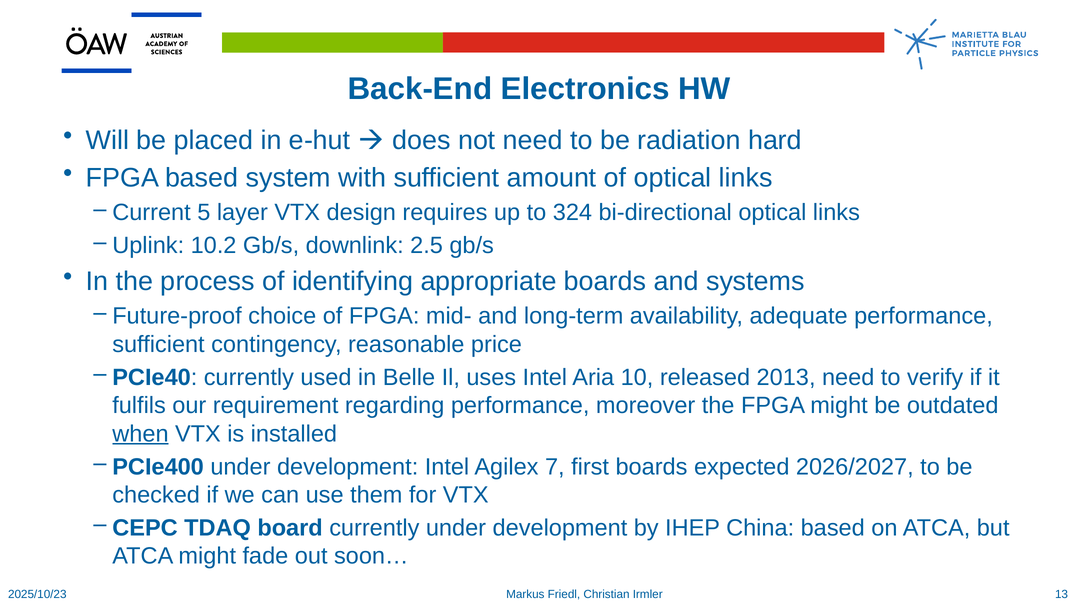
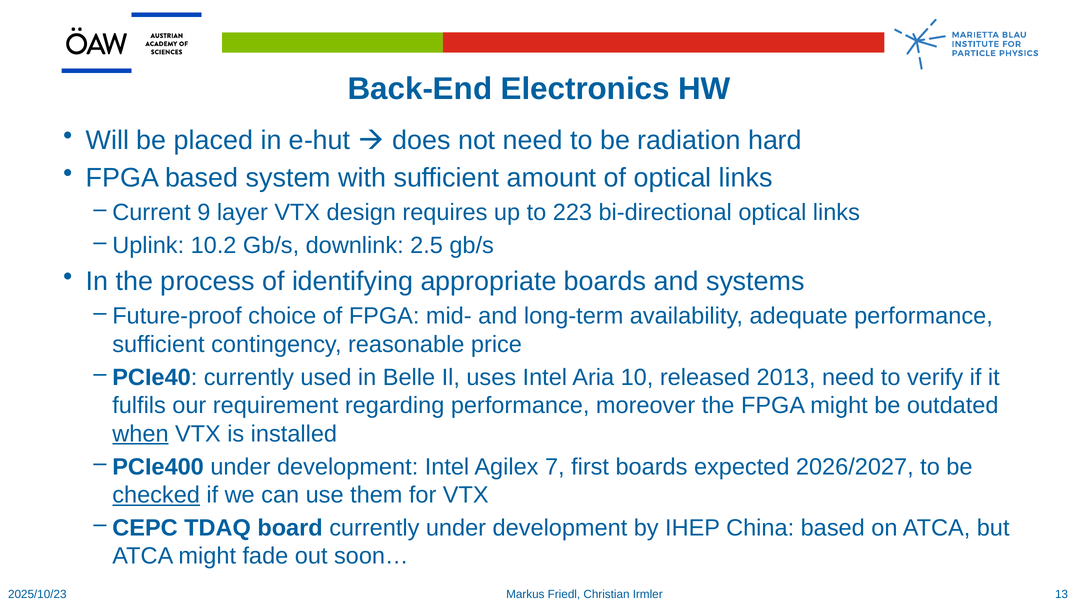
5: 5 -> 9 (204, 213)
324: 324 -> 223 (572, 213)
checked underline: none -> present (156, 495)
